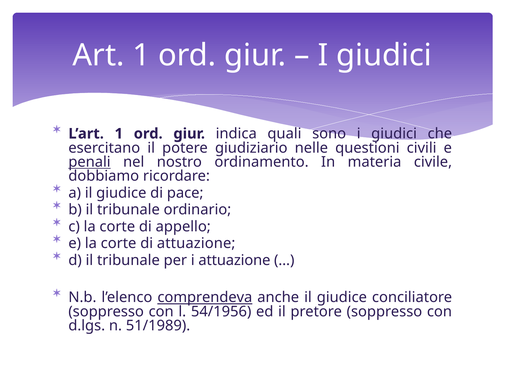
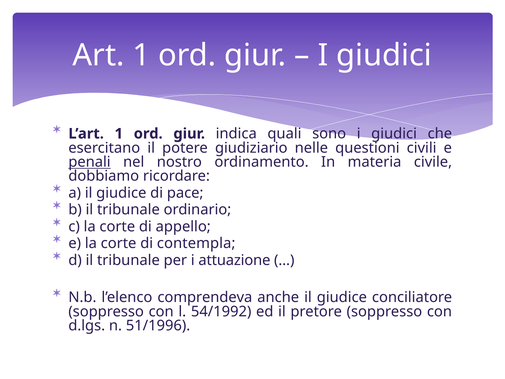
di attuazione: attuazione -> contempla (196, 243)
comprendeva underline: present -> none (205, 297)
54/1956: 54/1956 -> 54/1992 (221, 311)
51/1989: 51/1989 -> 51/1996 (158, 326)
